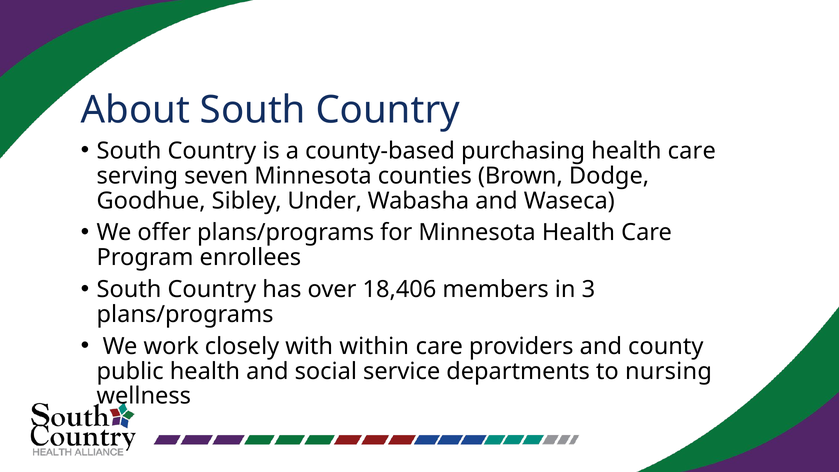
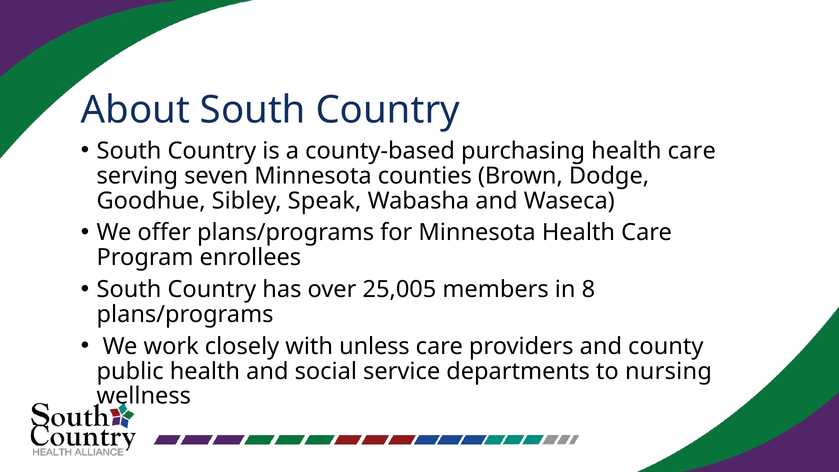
Under: Under -> Speak (325, 201)
18,406: 18,406 -> 25,005 (399, 289)
3: 3 -> 8 (588, 289)
within: within -> unless (374, 346)
